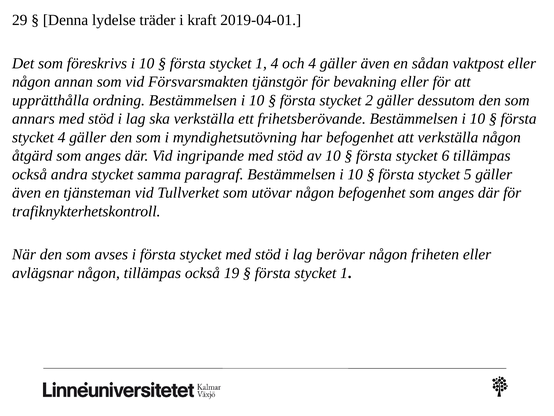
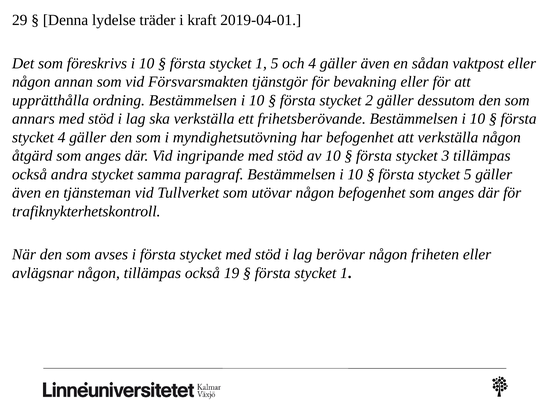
1 4: 4 -> 5 (275, 63)
6: 6 -> 3 (445, 156)
